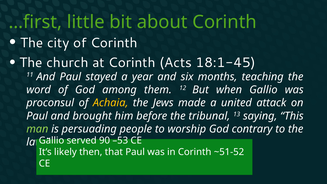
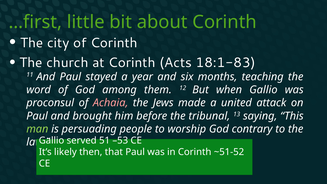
18:1-45: 18:1-45 -> 18:1-83 (226, 63)
Achaia colour: yellow -> pink (111, 103)
90: 90 -> 51 (105, 140)
